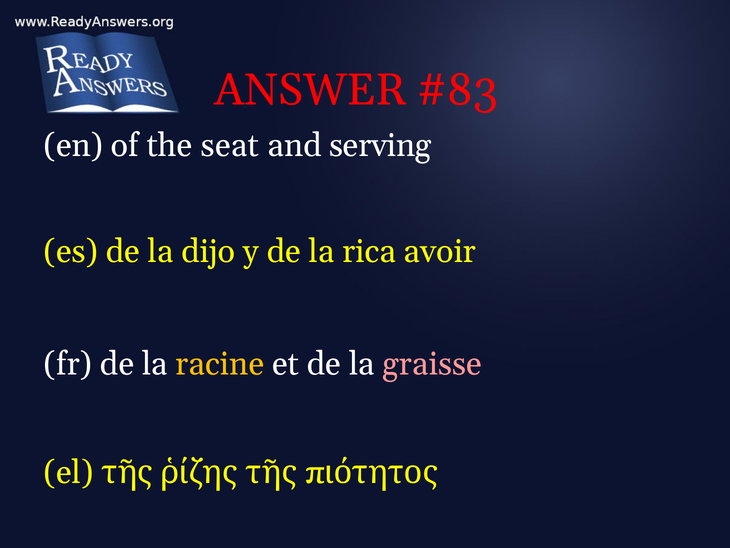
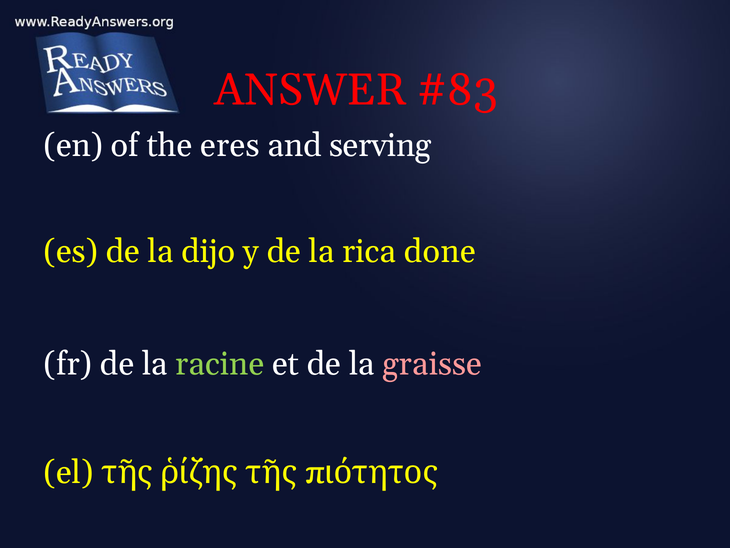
seat: seat -> eres (230, 145)
avoir: avoir -> done (440, 251)
racine colour: yellow -> light green (220, 364)
